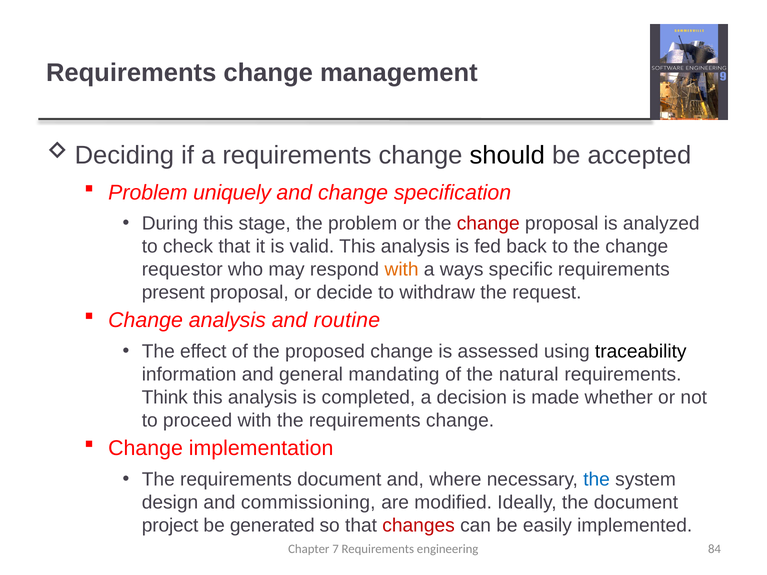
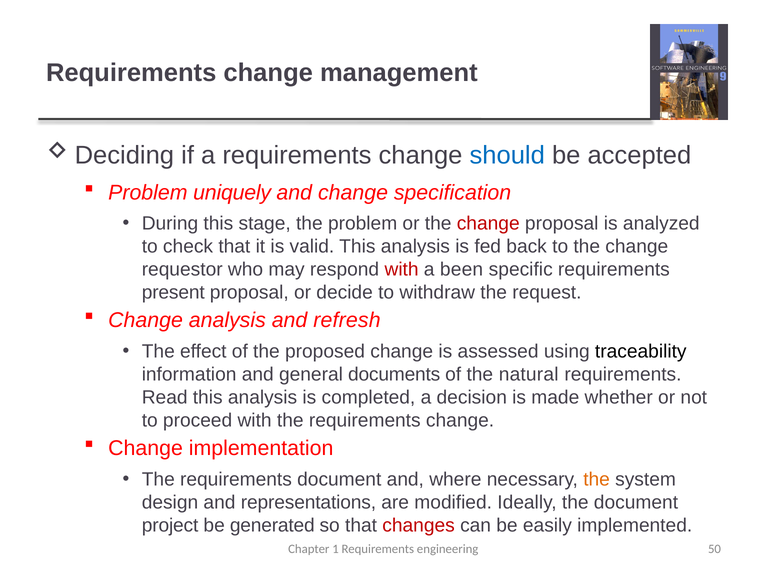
should colour: black -> blue (507, 155)
with colour: orange -> red (402, 270)
ways: ways -> been (462, 270)
routine: routine -> refresh (347, 320)
mandating: mandating -> documents (394, 375)
Think: Think -> Read (165, 398)
the colour: blue -> orange (597, 479)
commissioning: commissioning -> representations (308, 502)
7: 7 -> 1 (336, 549)
84: 84 -> 50 (715, 549)
